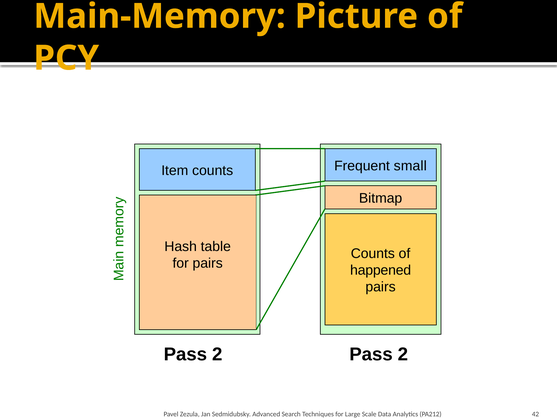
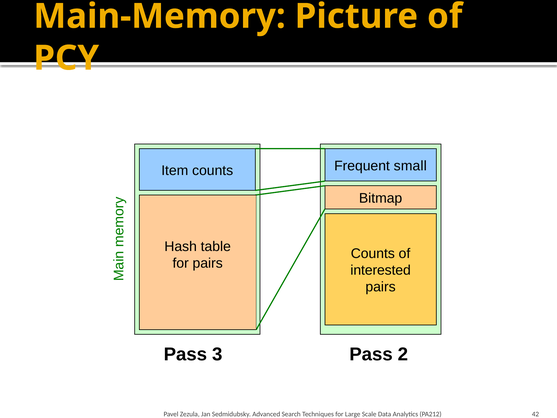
happened: happened -> interested (381, 270)
2: 2 -> 3 (217, 354)
